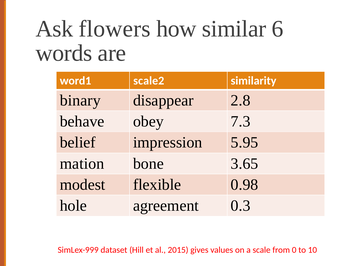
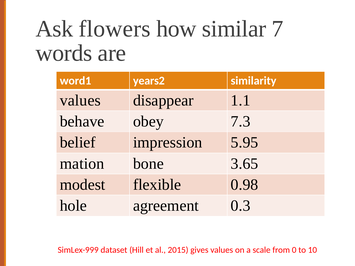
6: 6 -> 7 (278, 29)
scale2: scale2 -> years2 (149, 81)
binary: binary -> values (80, 100)
2.8: 2.8 -> 1.1 (241, 100)
